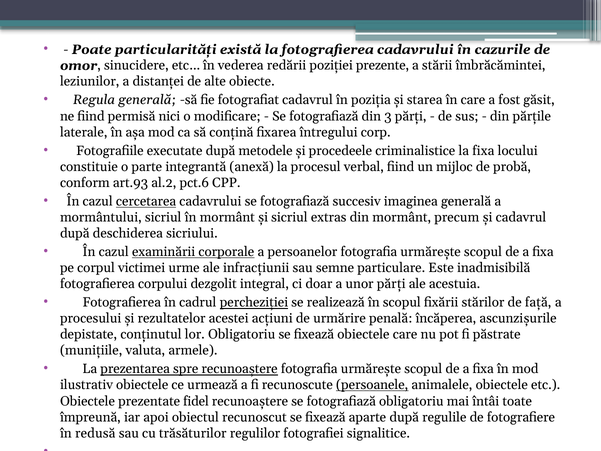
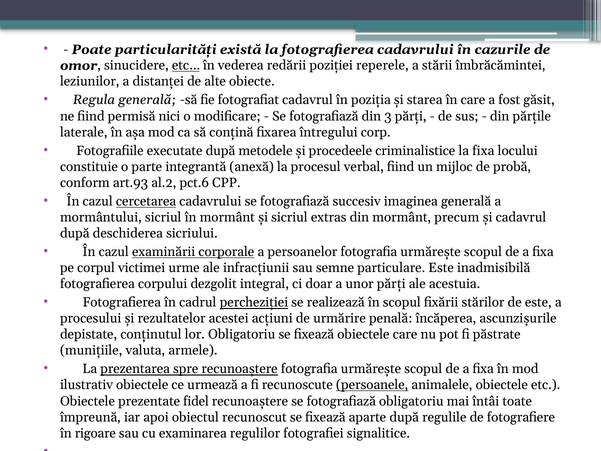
etc… underline: none -> present (186, 65)
prezente: prezente -> reperele (382, 65)
de față: față -> este (538, 302)
redusă: redusă -> rigoare (95, 433)
trăsăturilor: trăsăturilor -> examinarea (193, 433)
